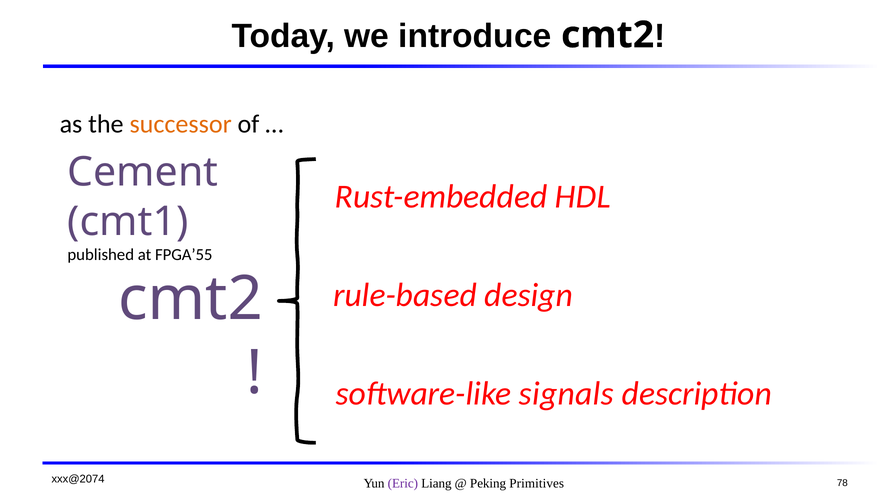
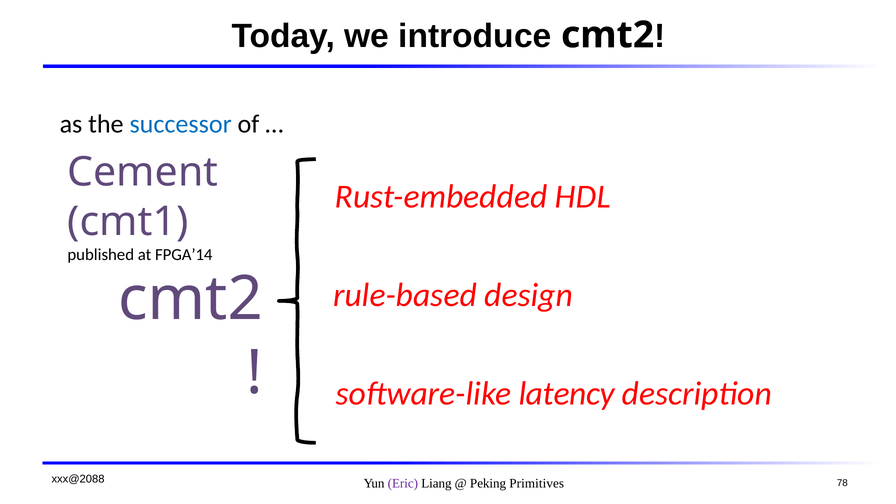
successor colour: orange -> blue (181, 124)
FPGA’55: FPGA’55 -> FPGA’14 (184, 255)
signals: signals -> latency (567, 394)
xxx@2074: xxx@2074 -> xxx@2088 (78, 479)
